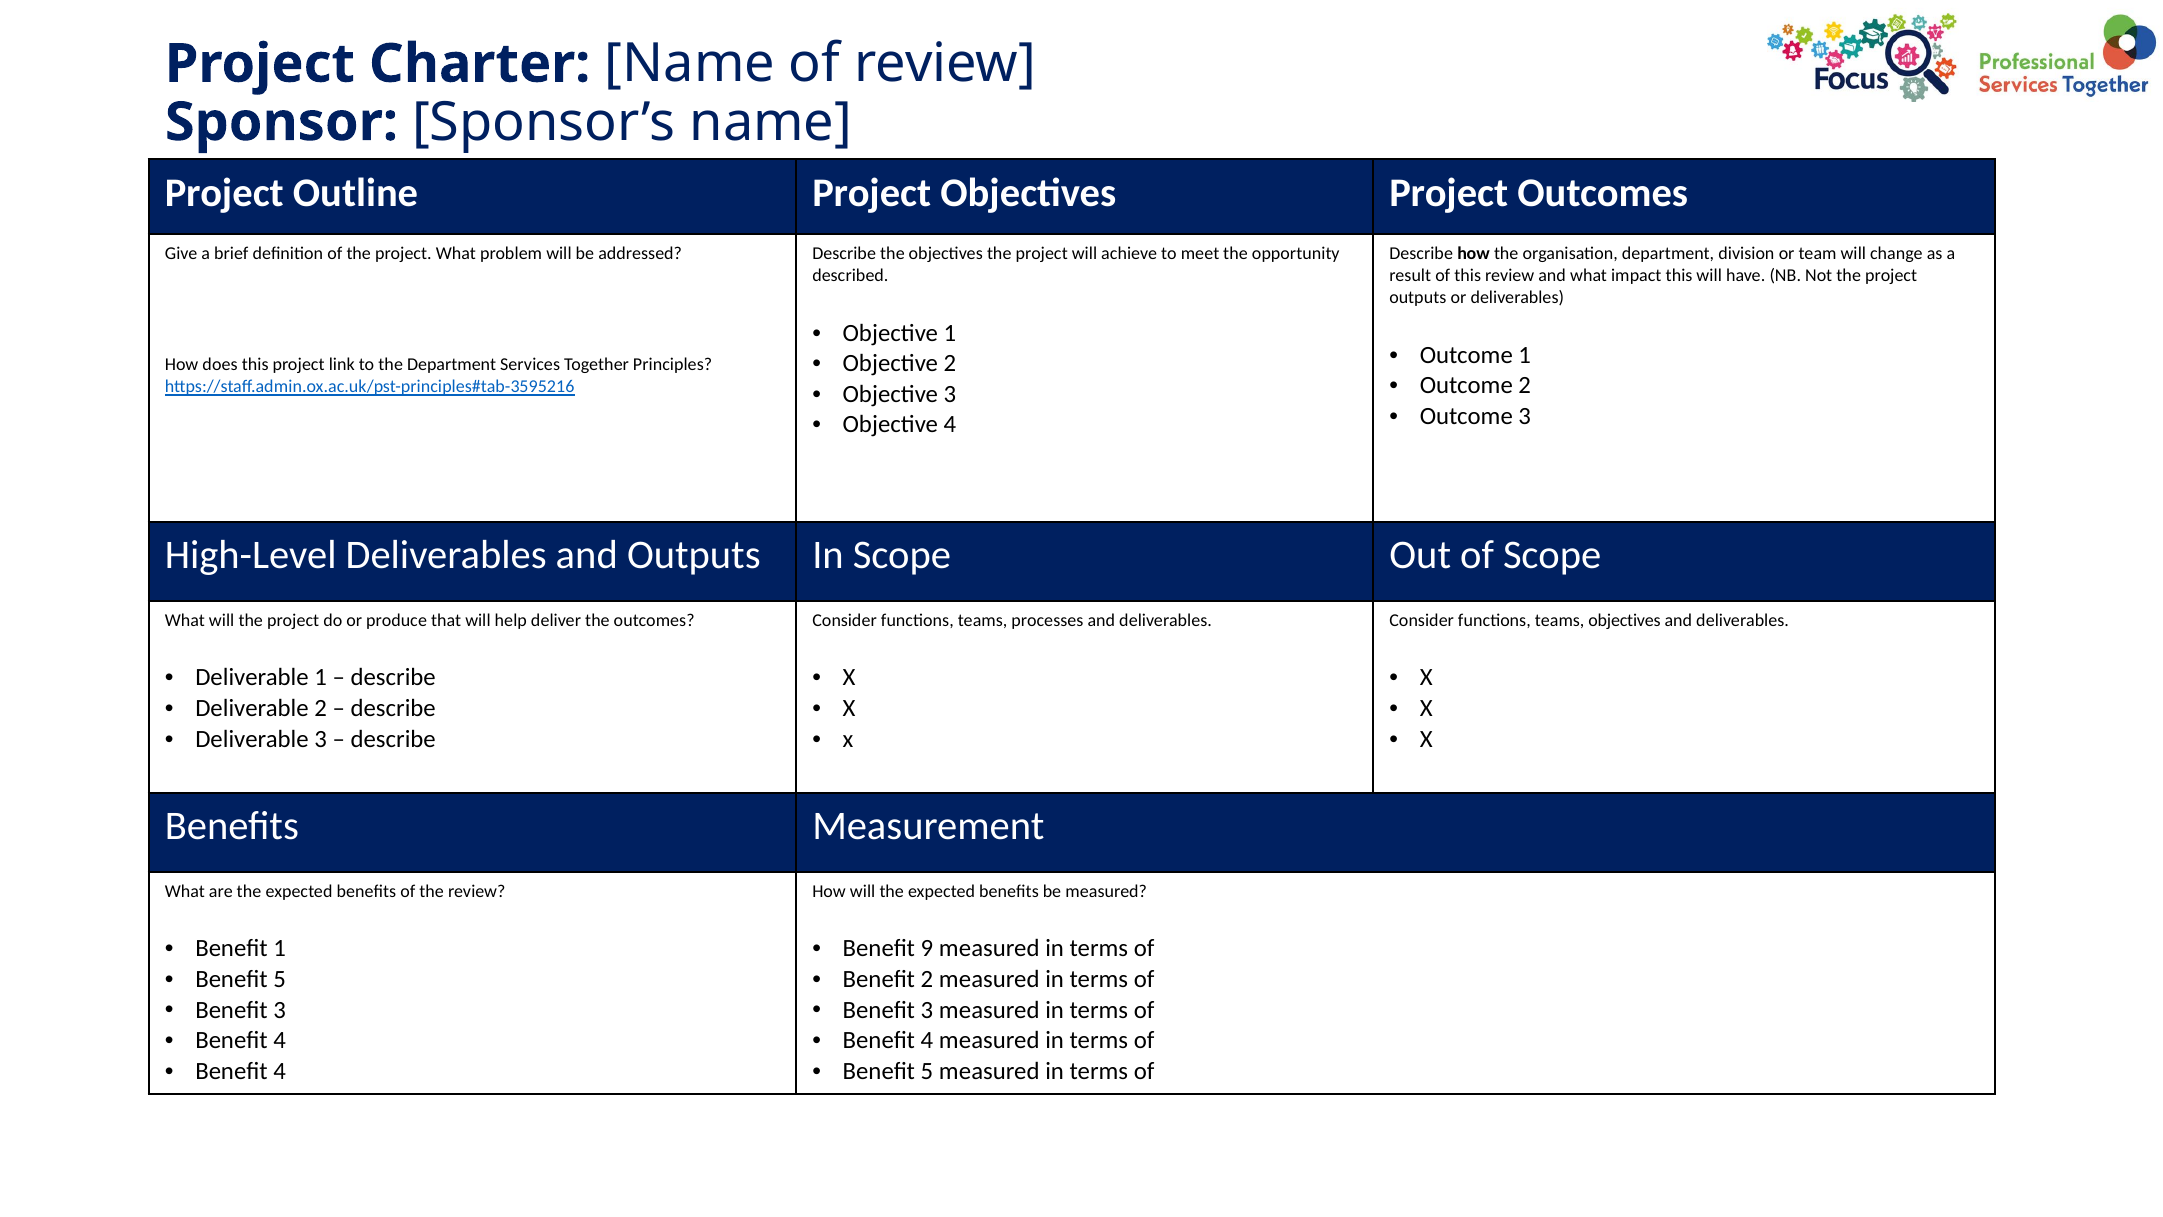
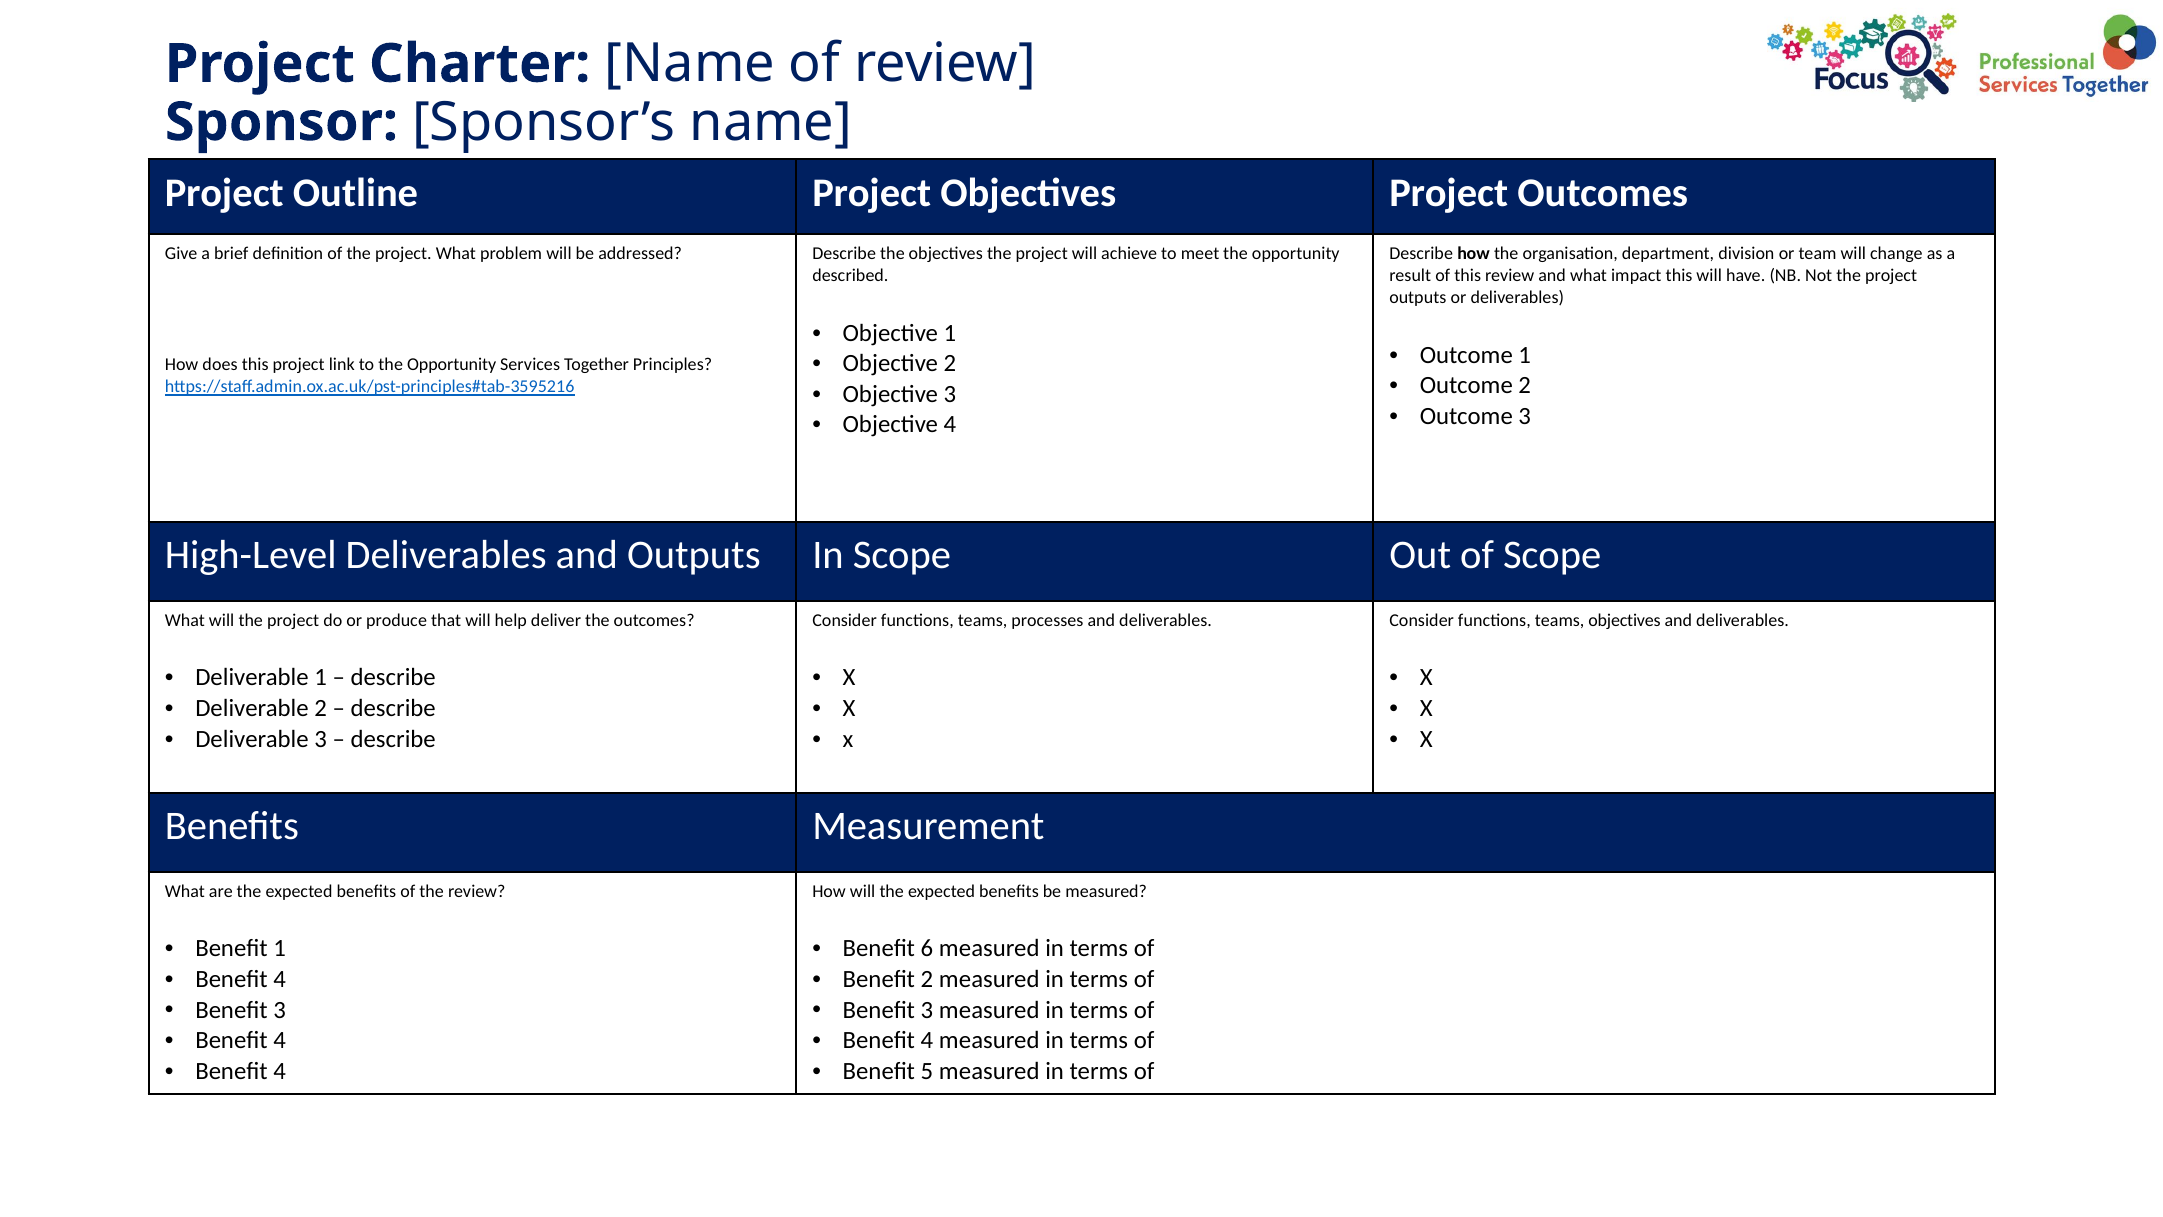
to the Department: Department -> Opportunity (452, 364)
9: 9 -> 6 (927, 948)
5: 5 -> 4 (280, 979)
